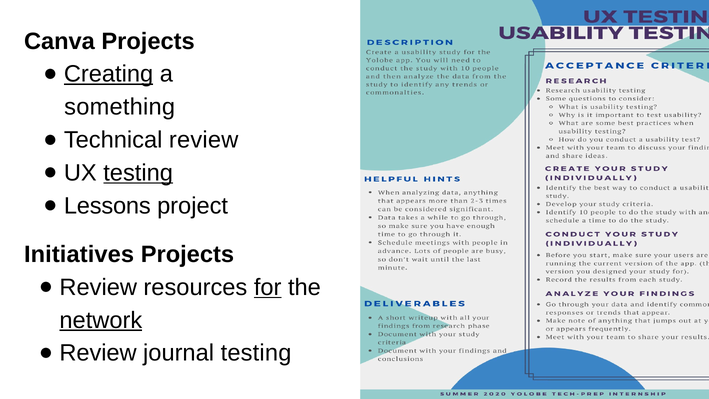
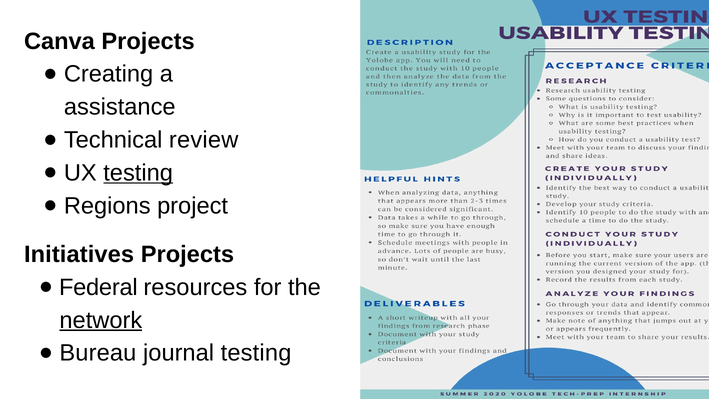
Creating underline: present -> none (109, 74)
something: something -> assistance (120, 107)
Lessons: Lessons -> Regions (107, 206)
Review: Review -> Federal (98, 287)
for underline: present -> none (268, 287)
Review: Review -> Bureau (98, 353)
